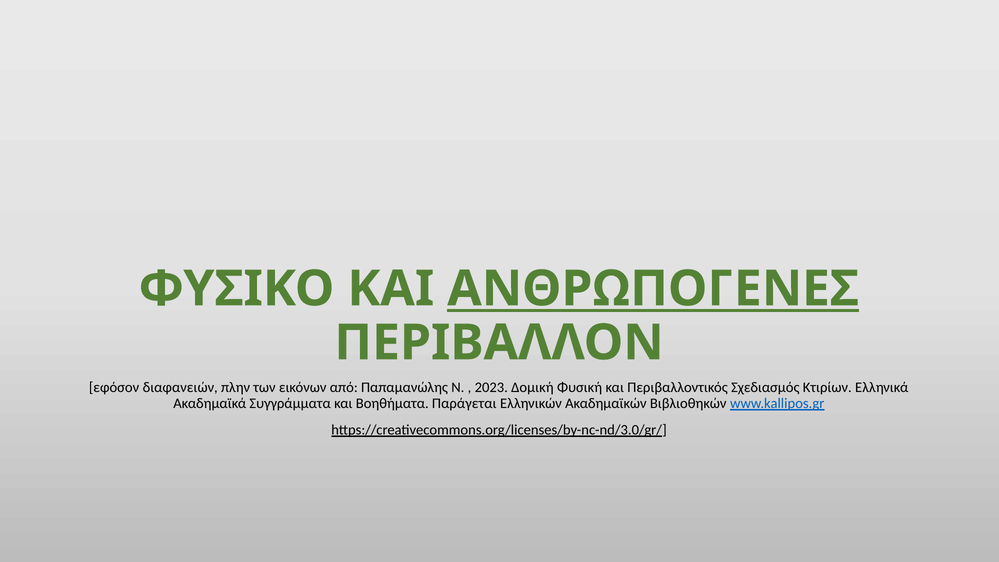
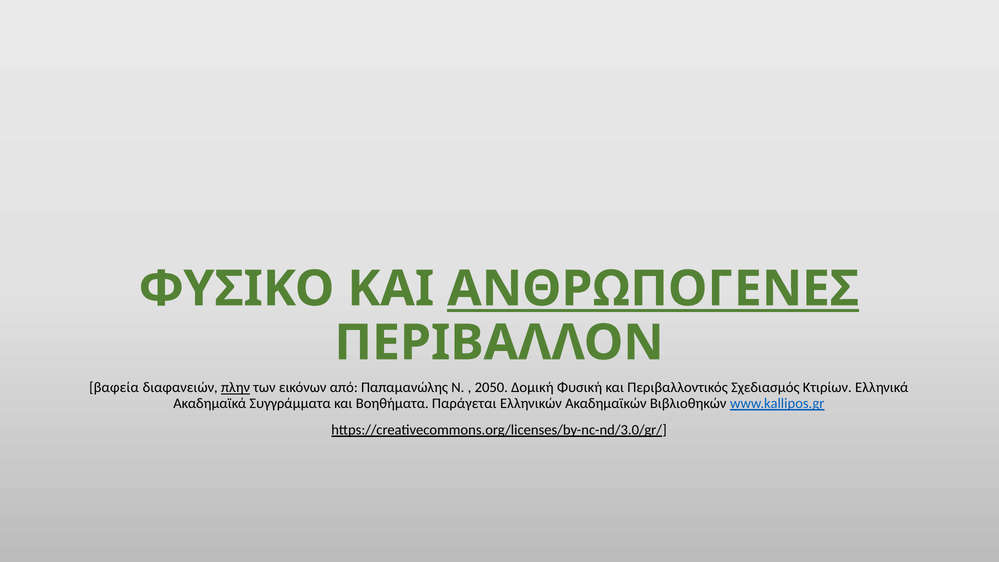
εφόσον: εφόσον -> βαφεία (114, 388)
πλην underline: none -> present (236, 388)
2023: 2023 -> 2050 (491, 388)
